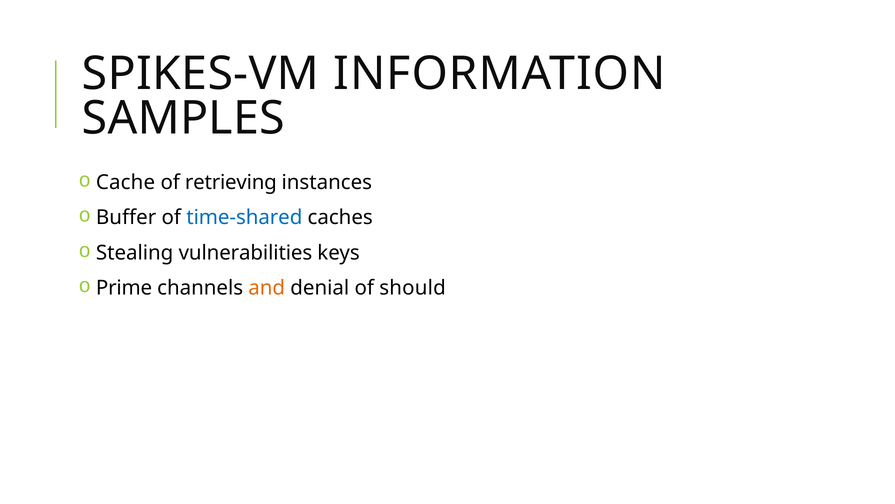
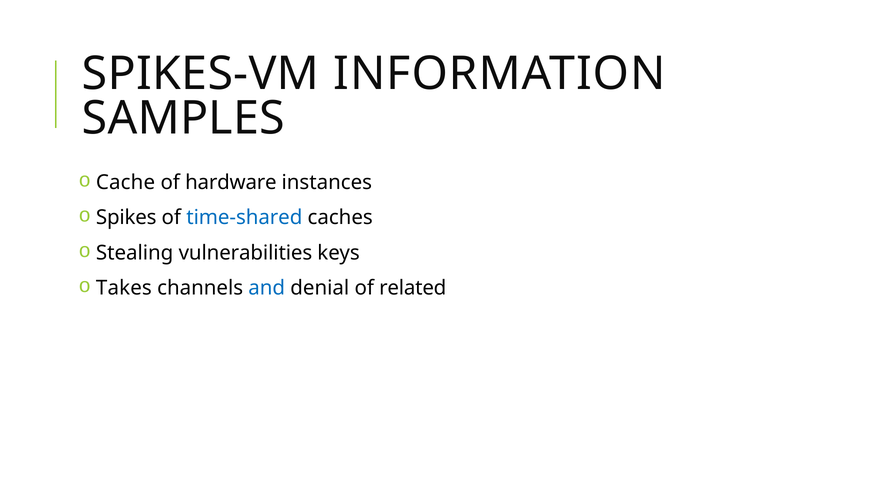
retrieving: retrieving -> hardware (231, 182)
Buffer: Buffer -> Spikes (126, 217)
Prime: Prime -> Takes (124, 288)
and colour: orange -> blue (267, 288)
should: should -> related (413, 288)
